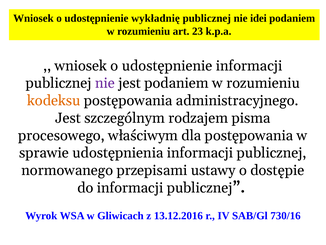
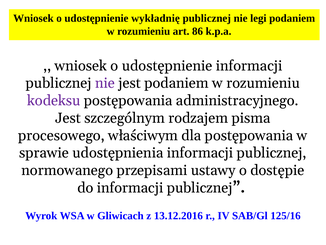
idei: idei -> legi (258, 18)
23: 23 -> 86 (198, 31)
kodeksu colour: orange -> purple (54, 100)
730/16: 730/16 -> 125/16 (286, 215)
